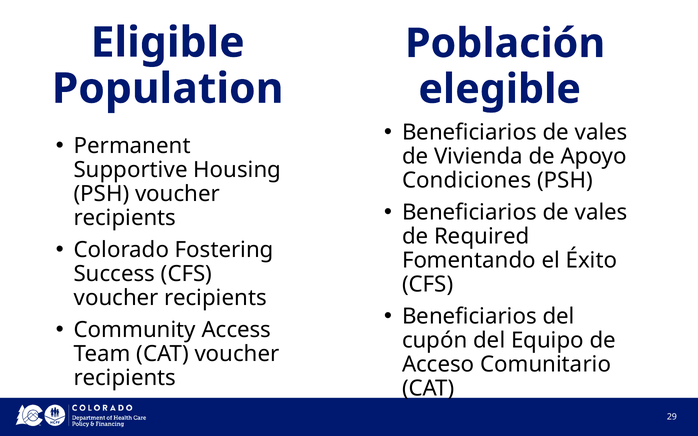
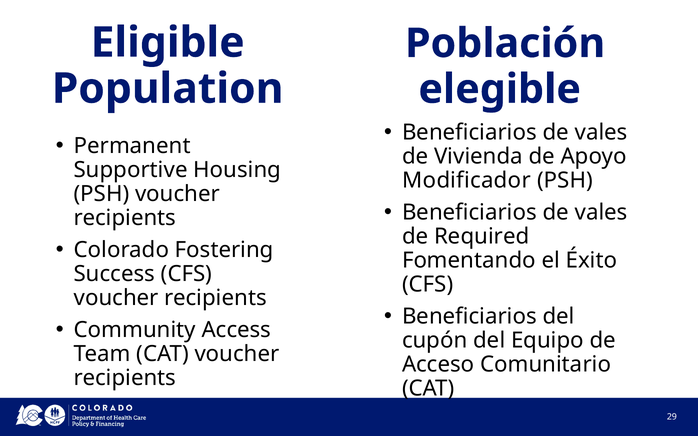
Condiciones: Condiciones -> Modificador (467, 181)
